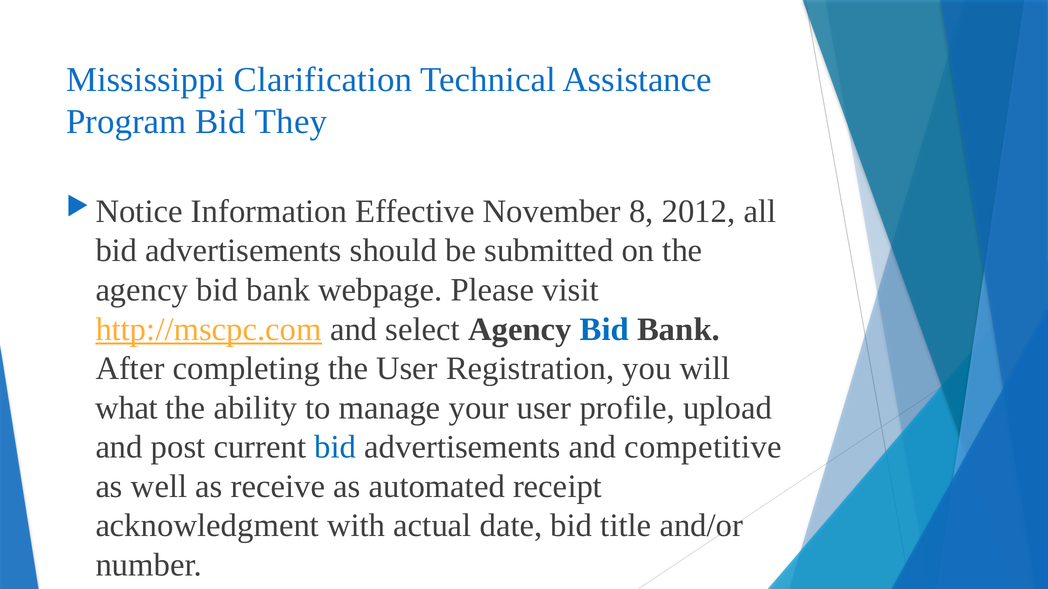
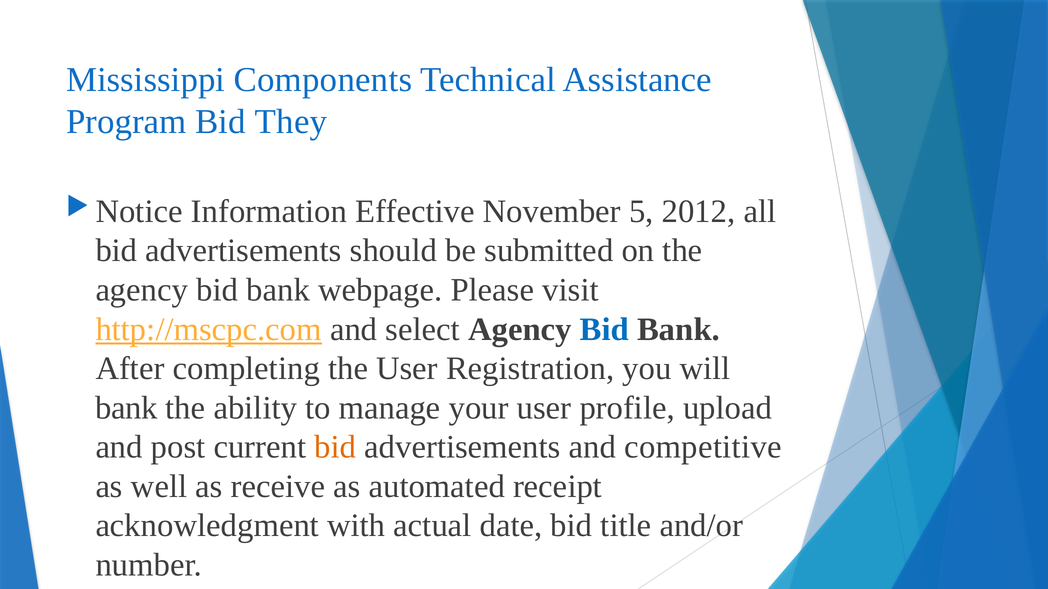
Clarification: Clarification -> Components (323, 80)
8: 8 -> 5 (641, 212)
what: what -> bank (127, 408)
bid colour: blue -> orange (335, 447)
